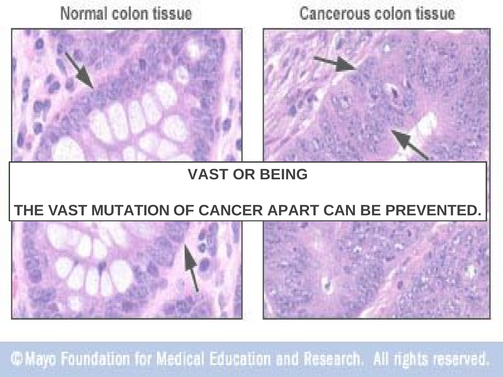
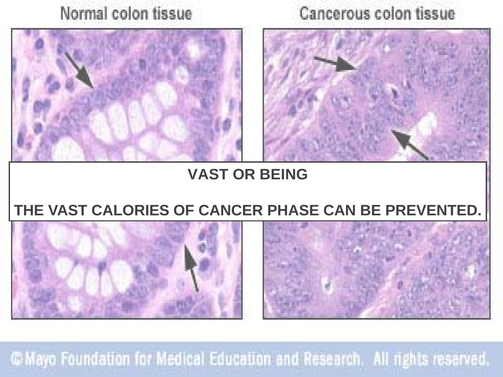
MUTATION: MUTATION -> CALORIES (130, 211)
APART: APART -> PHASE (293, 211)
